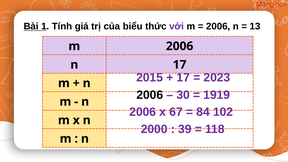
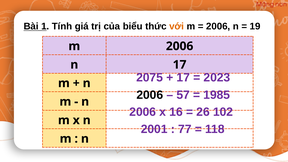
với colour: purple -> orange (177, 26)
13: 13 -> 19 (255, 26)
2015: 2015 -> 2075 (150, 78)
30: 30 -> 57 (183, 95)
1919: 1919 -> 1985 (217, 95)
67: 67 -> 16 (176, 112)
84: 84 -> 26 (203, 112)
2000: 2000 -> 2001 (154, 129)
39: 39 -> 77 (185, 129)
